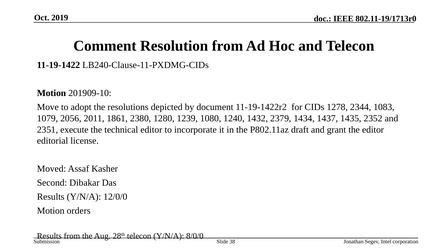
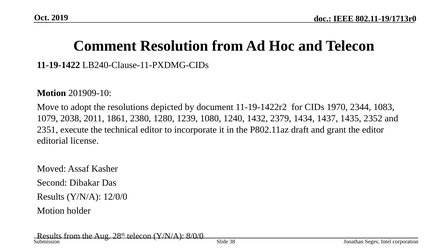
1278: 1278 -> 1970 (337, 107)
2056: 2056 -> 2038 (71, 118)
orders: orders -> holder (79, 211)
